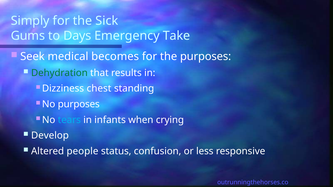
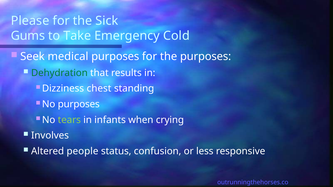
Simply: Simply -> Please (30, 21)
Days: Days -> Take (77, 36)
Take: Take -> Cold (176, 36)
medical becomes: becomes -> purposes (115, 57)
tears colour: light blue -> light green (69, 120)
Develop: Develop -> Involves (50, 136)
